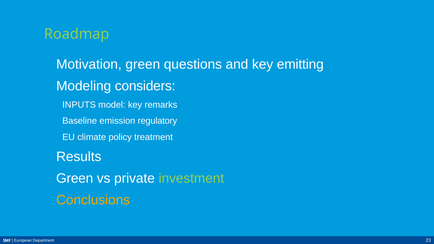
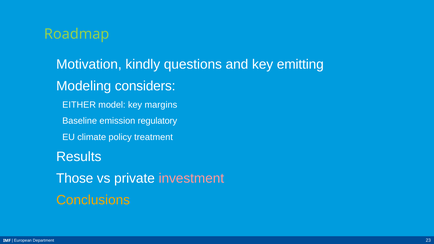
Motivation green: green -> kindly (143, 64)
INPUTS: INPUTS -> EITHER (79, 105)
remarks: remarks -> margins (161, 105)
Green: Green -> Those (75, 178)
investment colour: light green -> pink (191, 178)
